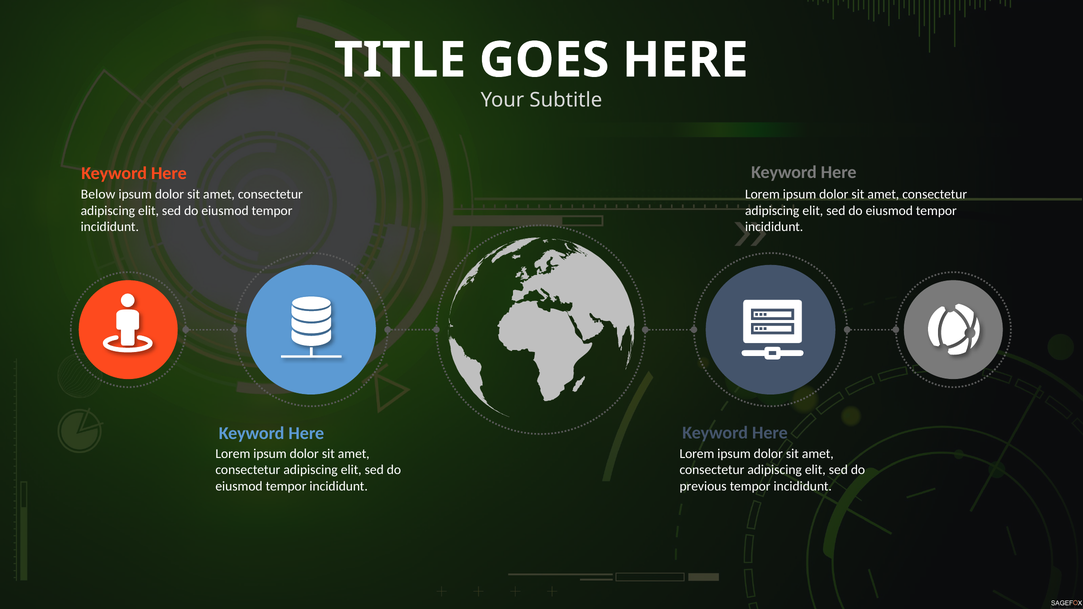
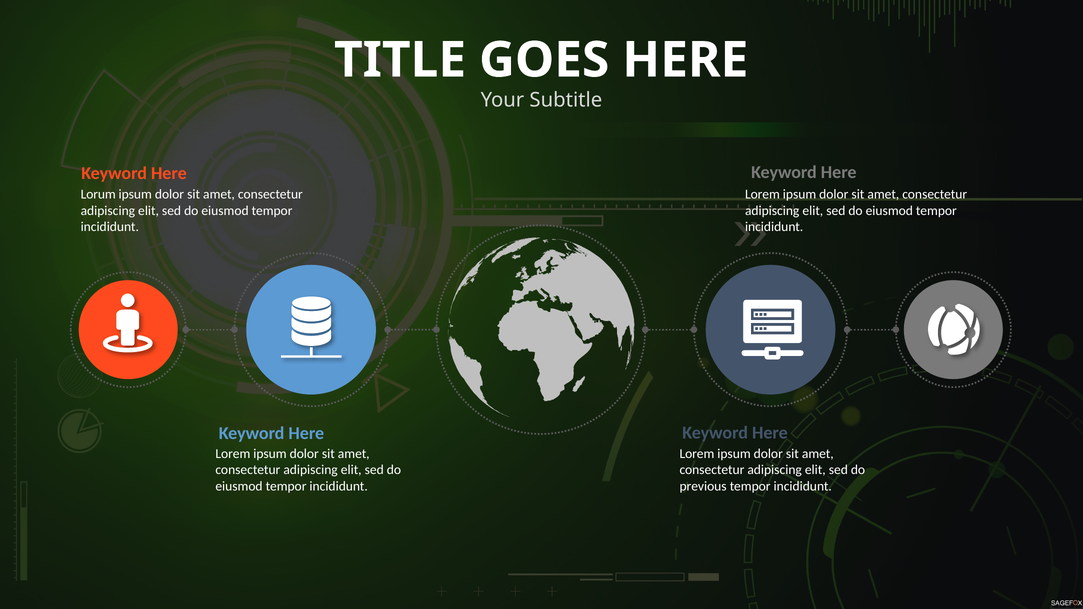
Below: Below -> Lorum (98, 195)
